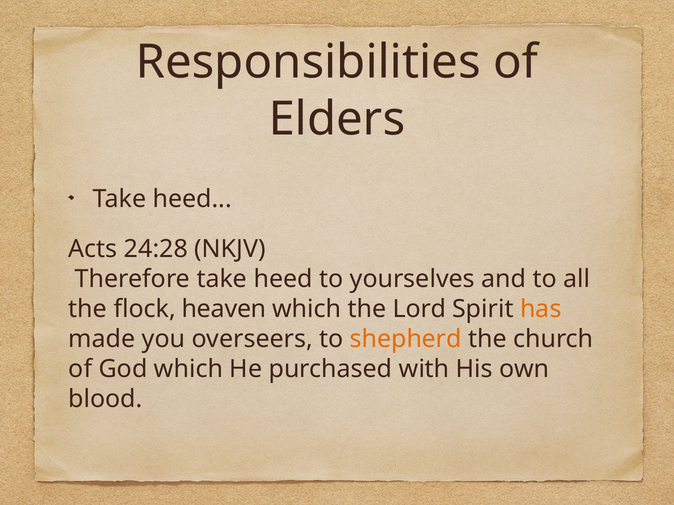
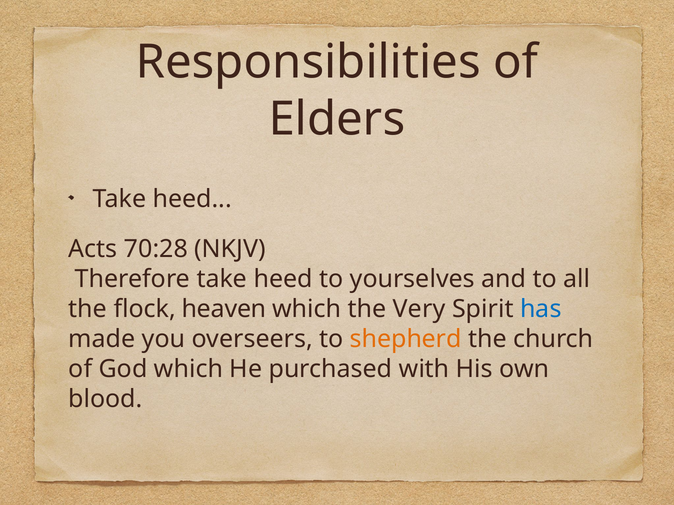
24:28: 24:28 -> 70:28 (156, 249)
Lord: Lord -> Very (419, 309)
has colour: orange -> blue (541, 309)
